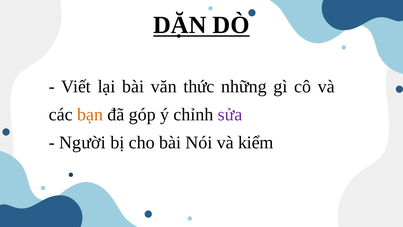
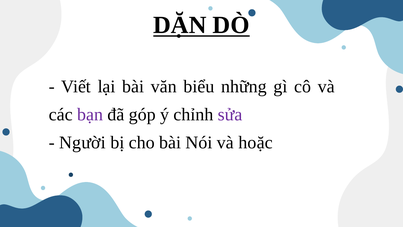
thức: thức -> biểu (199, 87)
bạn colour: orange -> purple (90, 115)
kiểm: kiểm -> hoặc (256, 142)
